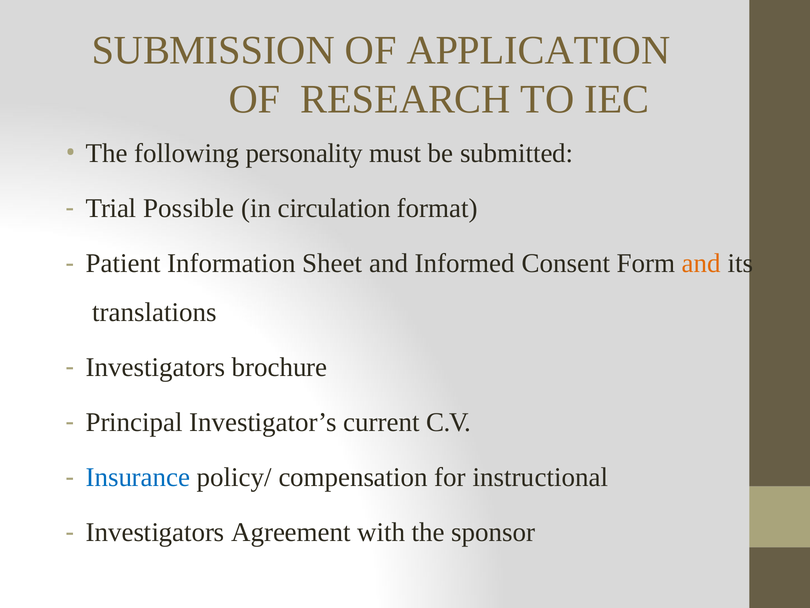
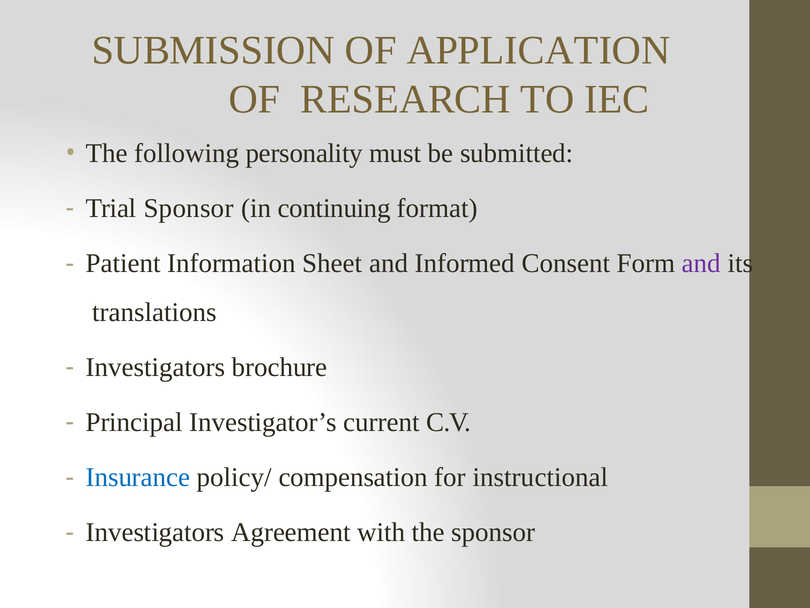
Trial Possible: Possible -> Sponsor (189, 208)
circulation: circulation -> continuing (334, 208)
and colour: orange -> purple (701, 263)
